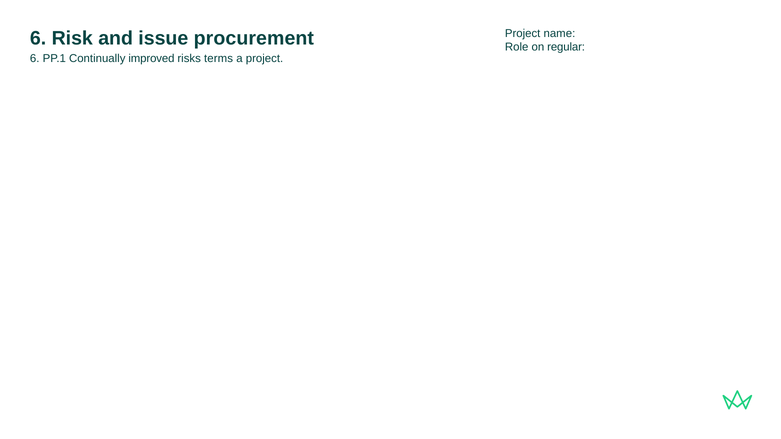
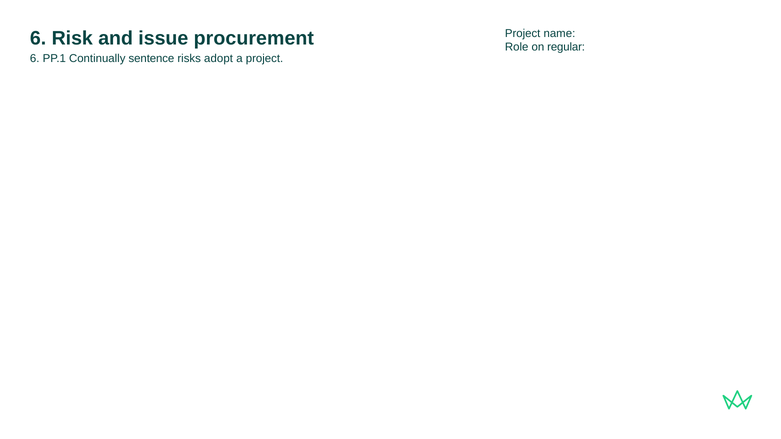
improved: improved -> sentence (151, 59)
terms: terms -> adopt (219, 59)
